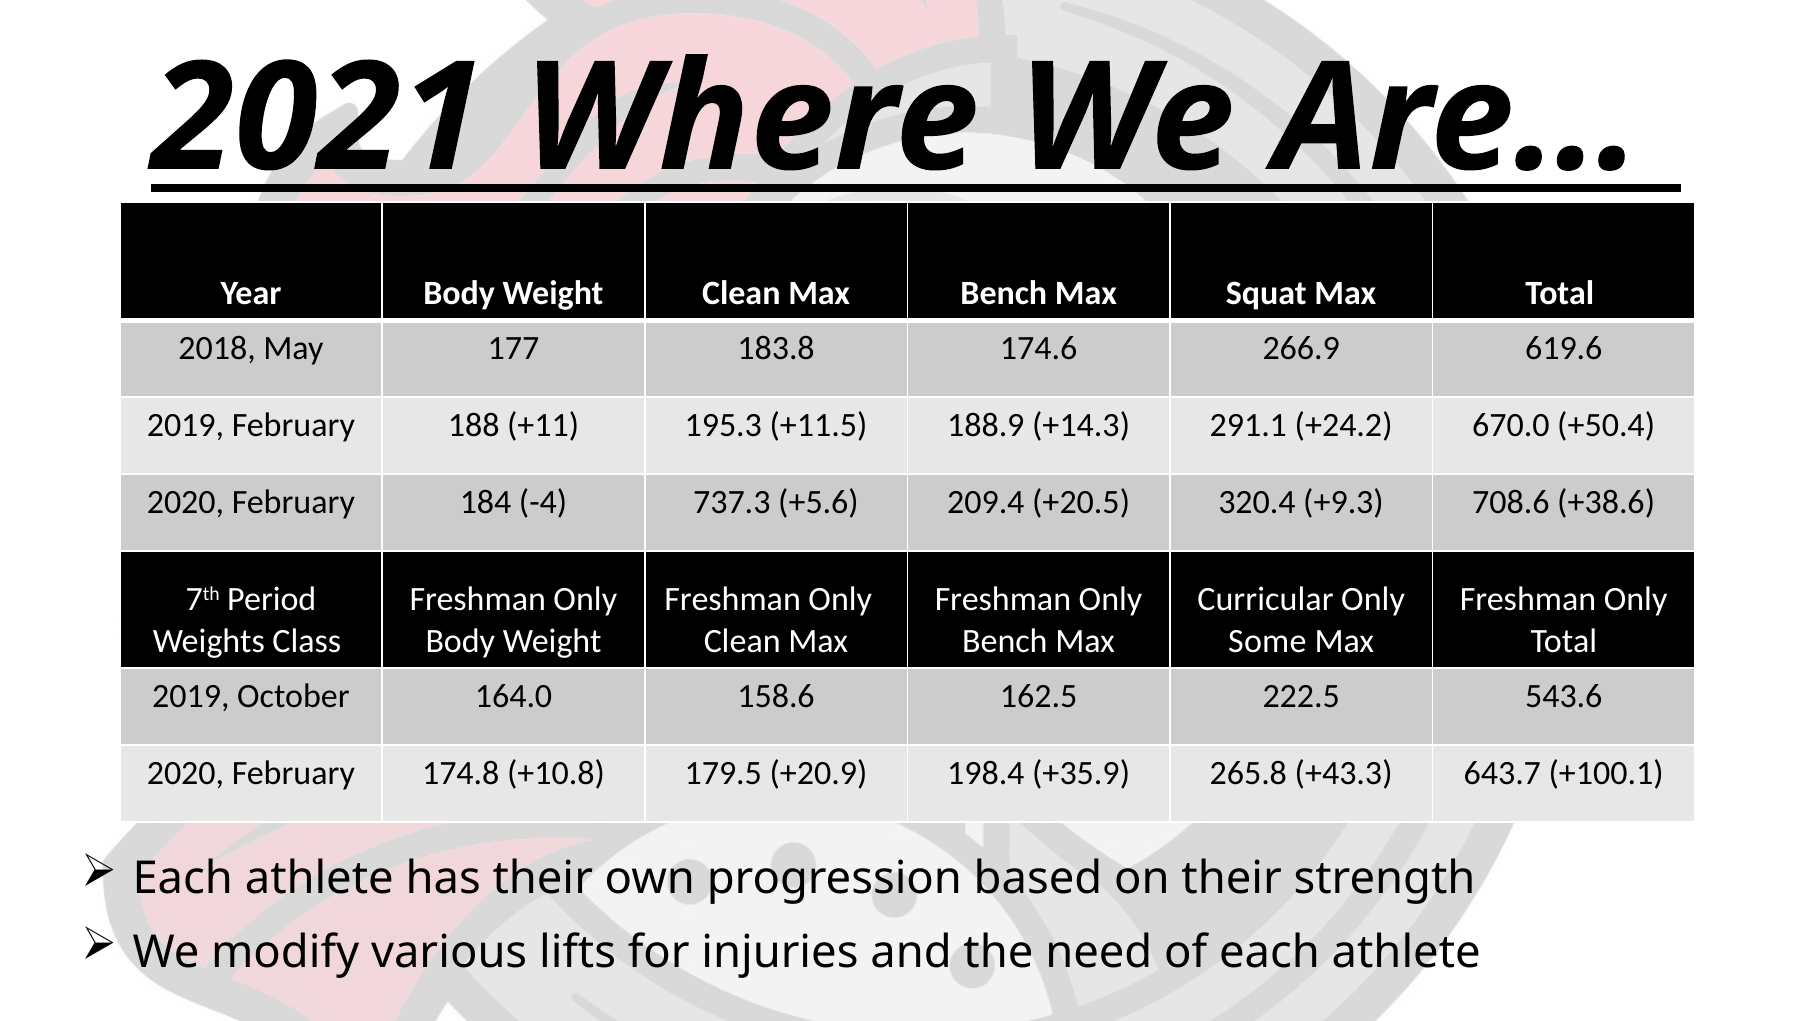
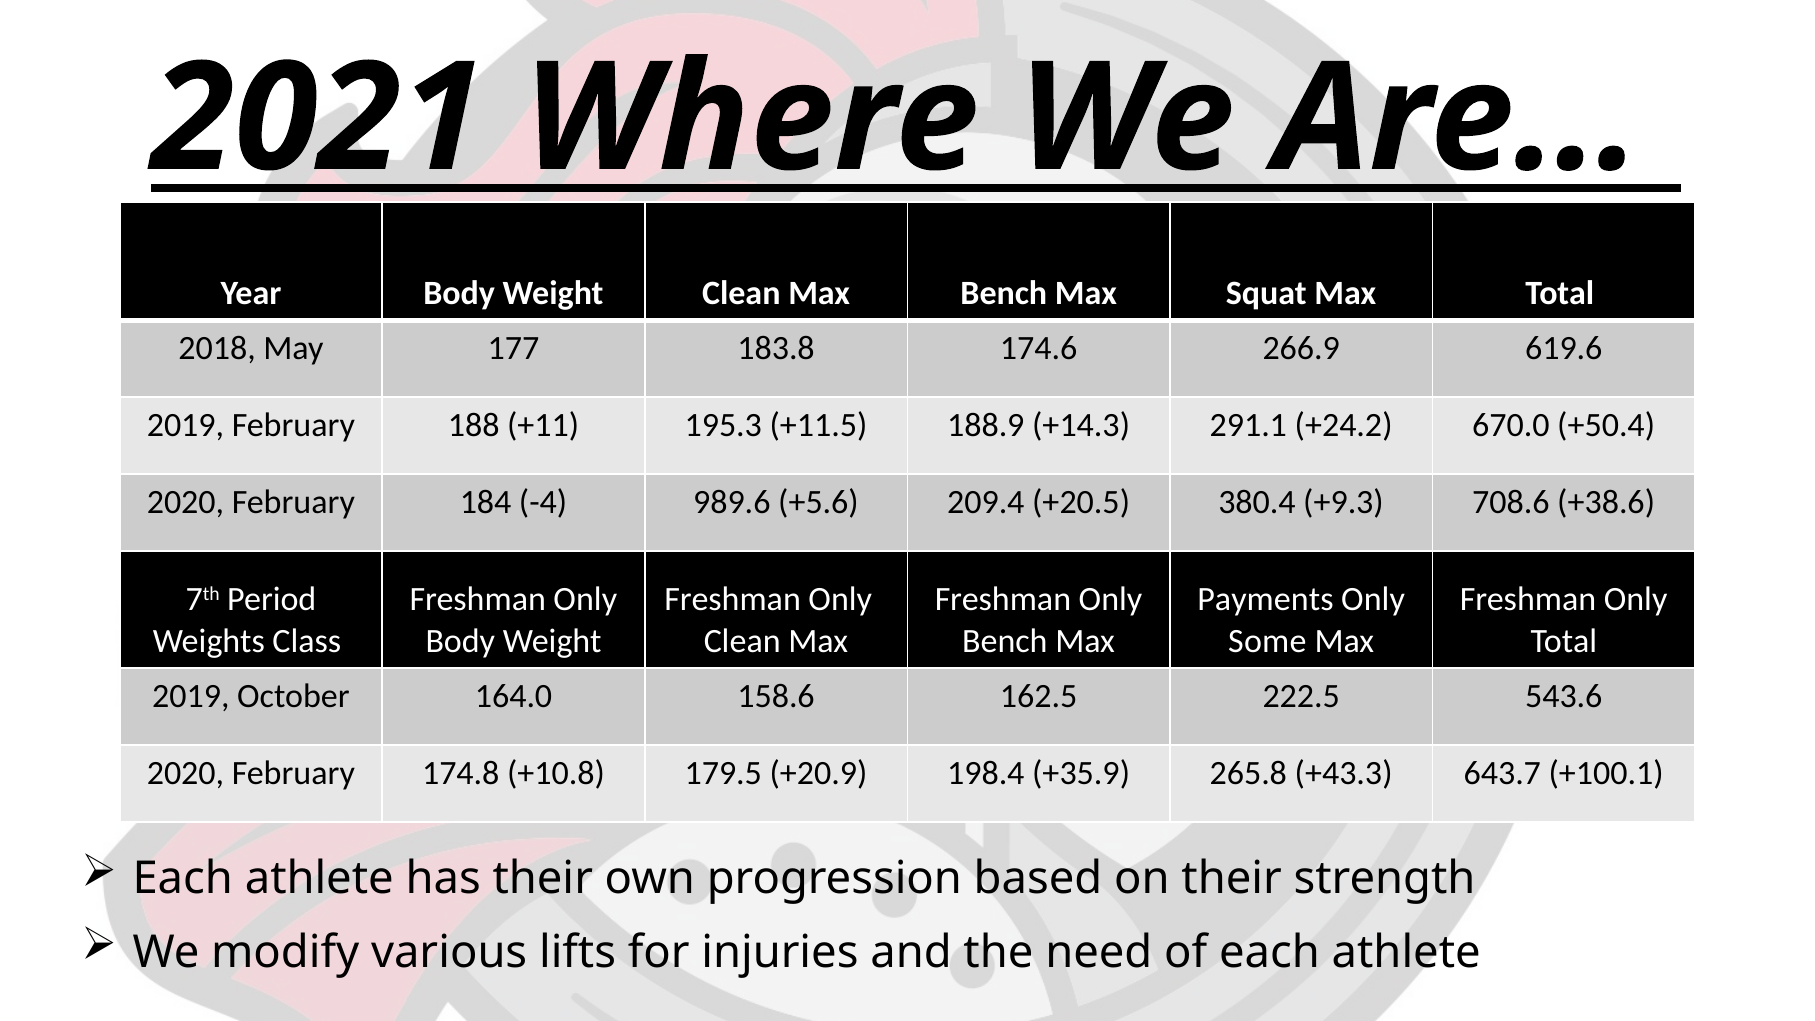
737.3: 737.3 -> 989.6 (732, 502)
320.4: 320.4 -> 380.4 (1257, 502)
Curricular: Curricular -> Payments (1265, 599)
